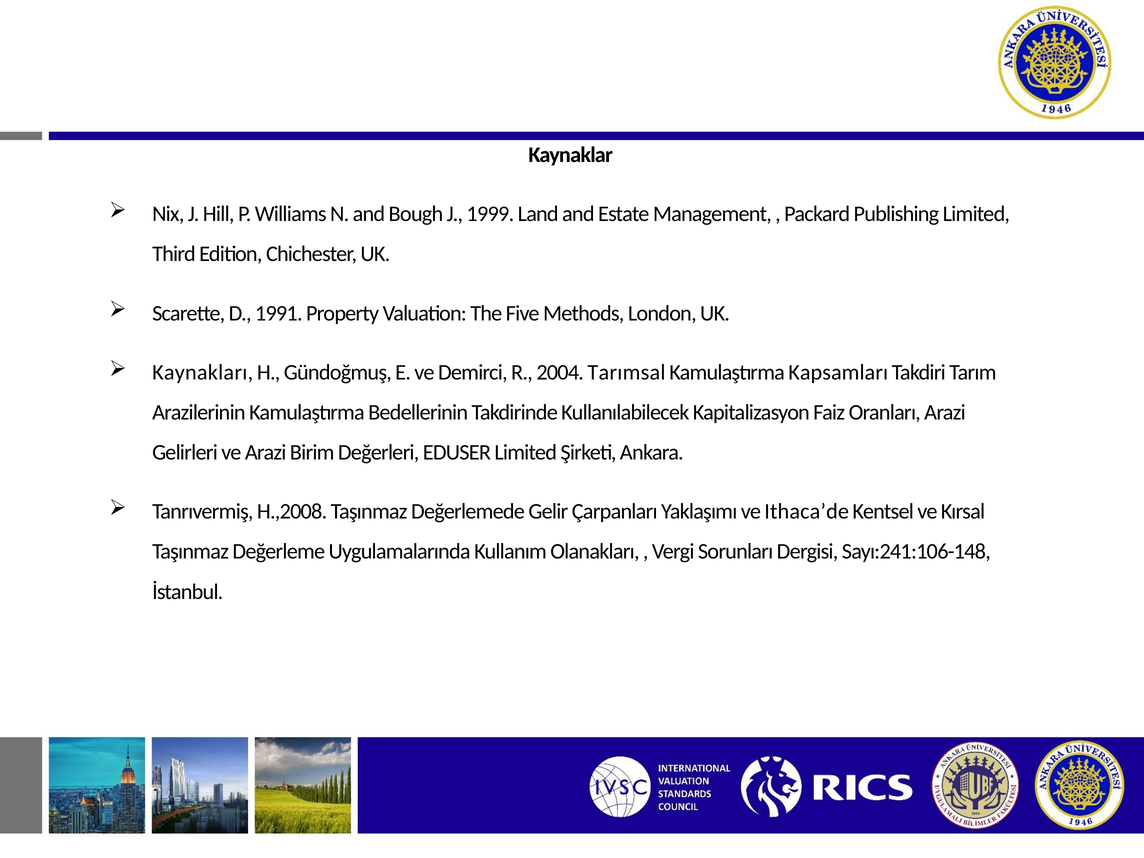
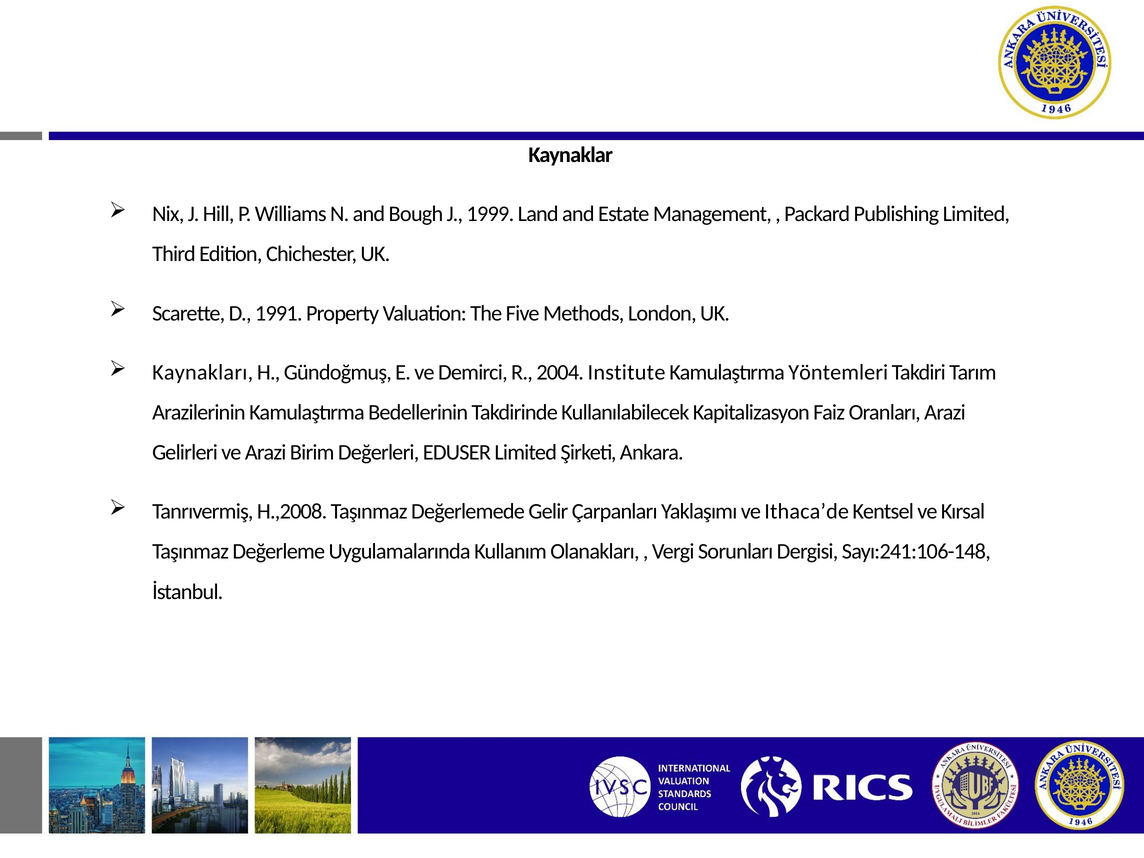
Tarımsal: Tarımsal -> Institute (627, 372)
Kapsamları: Kapsamları -> Yöntemleri (838, 372)
